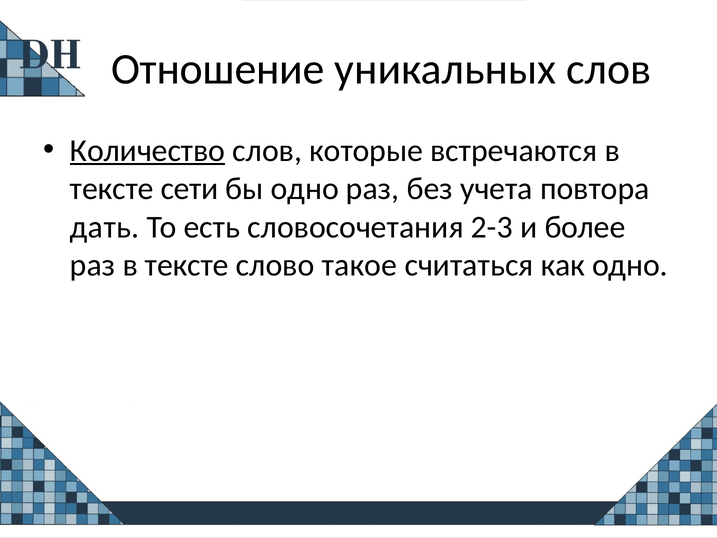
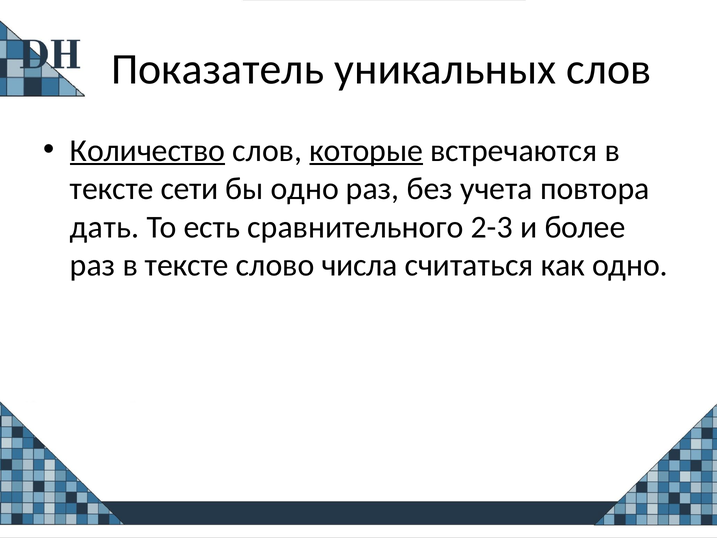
Отношение: Отношение -> Показатель (218, 69)
которые underline: none -> present (366, 150)
словосочетания: словосочетания -> сравнительного (356, 227)
такое: такое -> числа (360, 265)
